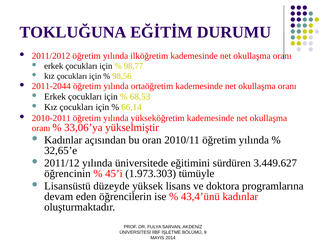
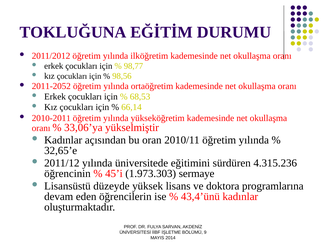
2011-2044: 2011-2044 -> 2011-2052 (51, 86)
3.449.627: 3.449.627 -> 4.315.236 (275, 163)
tümüyle: tümüyle -> sermaye (197, 174)
